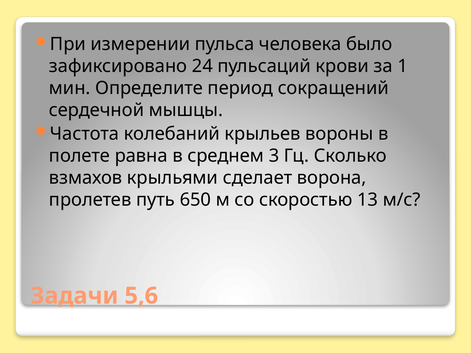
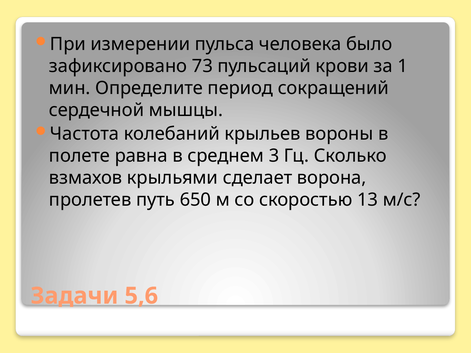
24: 24 -> 73 (202, 66)
